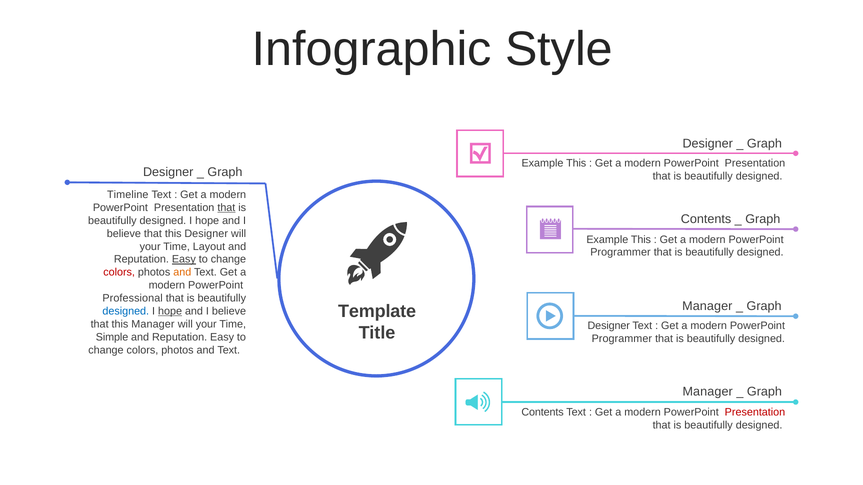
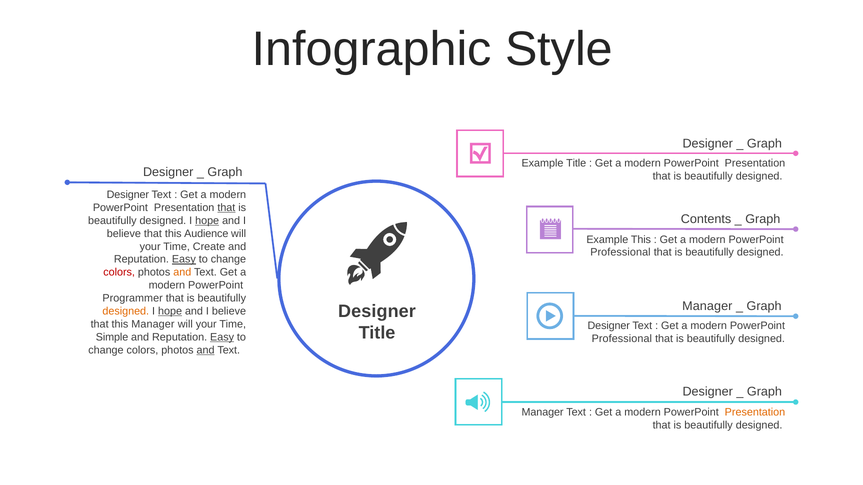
This: This -> Title (576, 163)
Timeline: Timeline -> Designer (128, 195)
hope underline: none -> present (207, 221)
this Designer: Designer -> Audience (206, 234)
Layout: Layout -> Create (209, 247)
Programmer: Programmer -> Professional (620, 253)
Professional: Professional -> Programmer (133, 298)
Template: Template -> Designer (377, 311)
designed colour: blue -> orange (126, 311)
Easy underline: none -> present (222, 337)
Programmer: Programmer -> Professional (622, 339)
and underline: none -> present (206, 350)
Manager: Manager -> Designer (708, 392)
Contents: Contents -> Manager (543, 412)
Presentation colour: red -> orange (755, 412)
